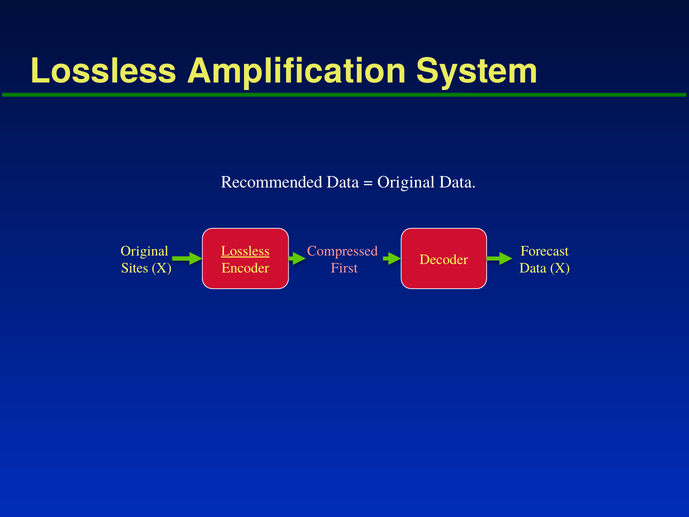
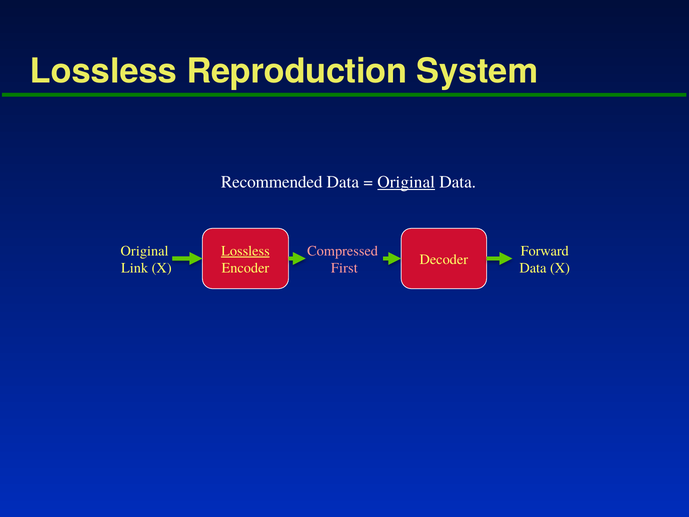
Amplification: Amplification -> Reproduction (297, 72)
Original underline: none -> present (406, 182)
Forecast: Forecast -> Forward (545, 251)
Sites: Sites -> Link (135, 268)
